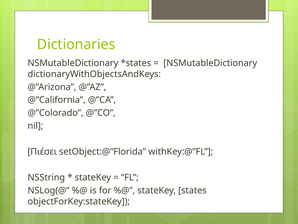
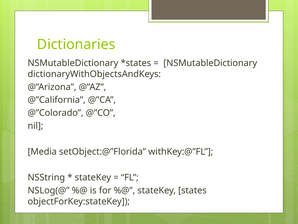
Πιέσει: Πιέσει -> Media (42, 151)
